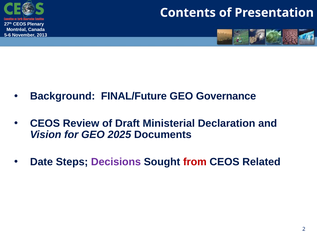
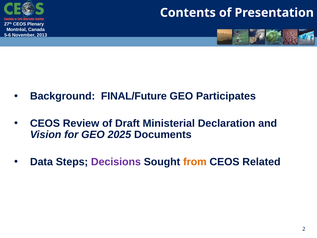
Governance: Governance -> Participates (226, 96)
Date: Date -> Data (41, 162)
from colour: red -> orange (195, 162)
